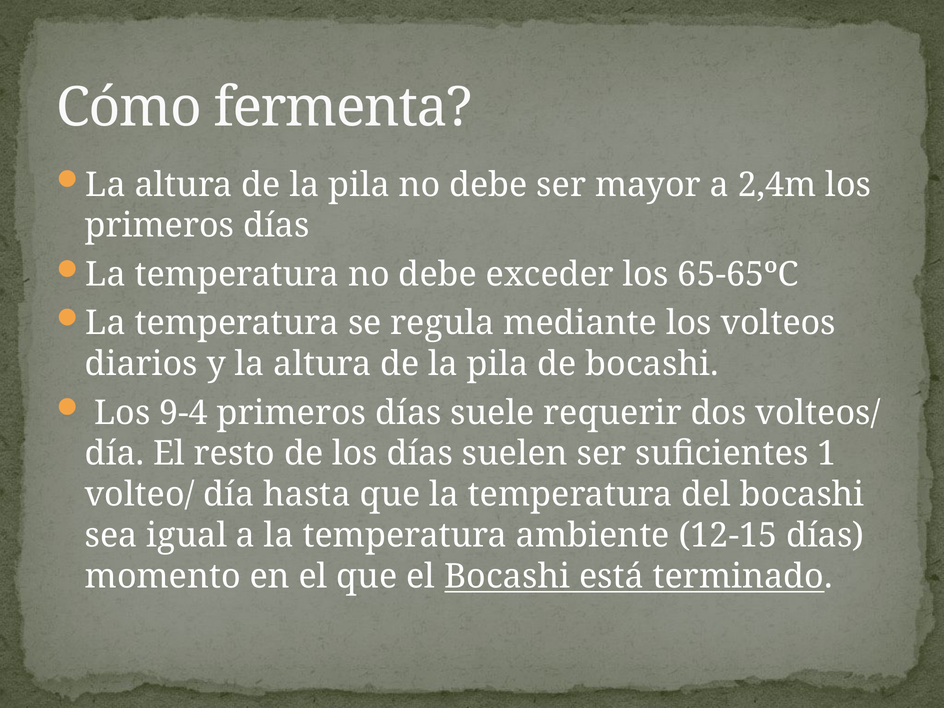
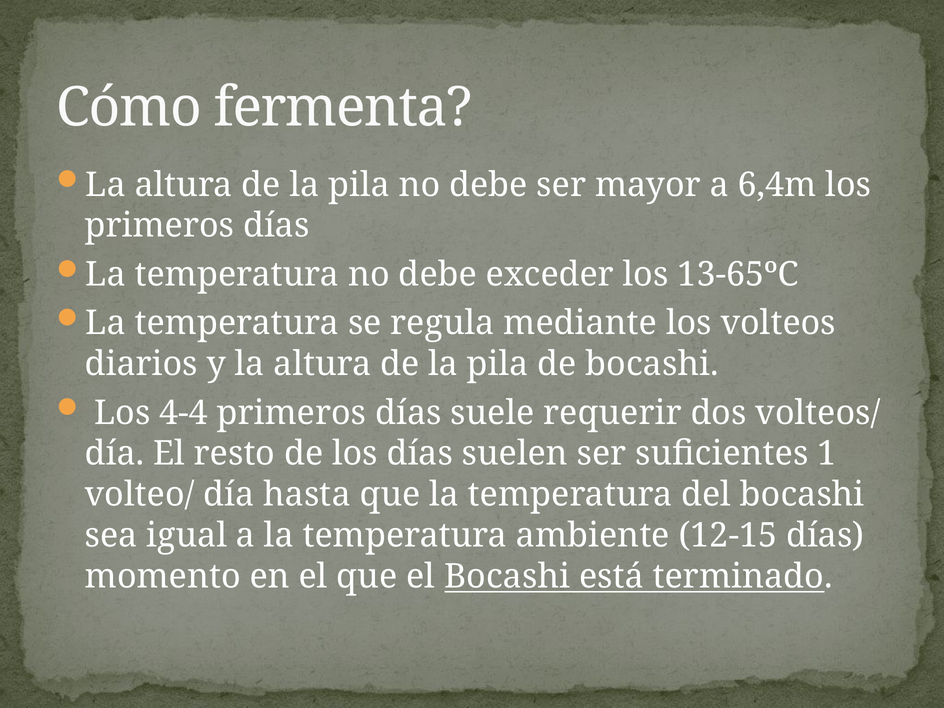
2,4m: 2,4m -> 6,4m (777, 185)
65-65ºC: 65-65ºC -> 13-65ºC (738, 274)
9-4: 9-4 -> 4-4 (184, 413)
